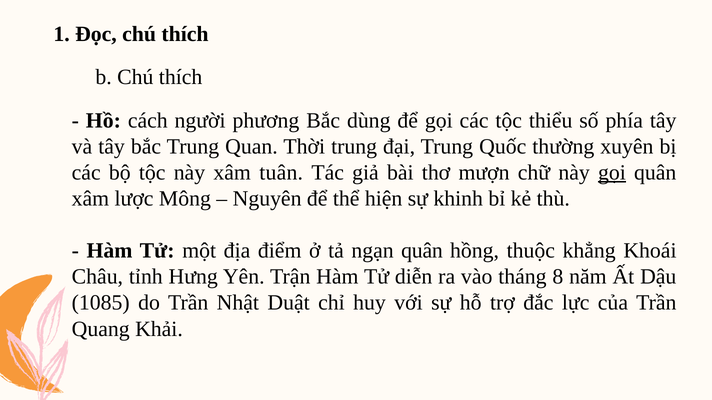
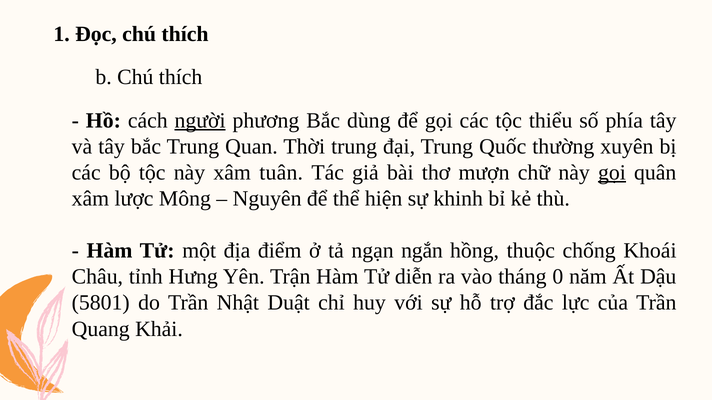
người underline: none -> present (200, 121)
ngạn quân: quân -> ngắn (422, 251)
khẳng: khẳng -> chống (589, 251)
8: 8 -> 0 (558, 277)
1085: 1085 -> 5801 (101, 303)
